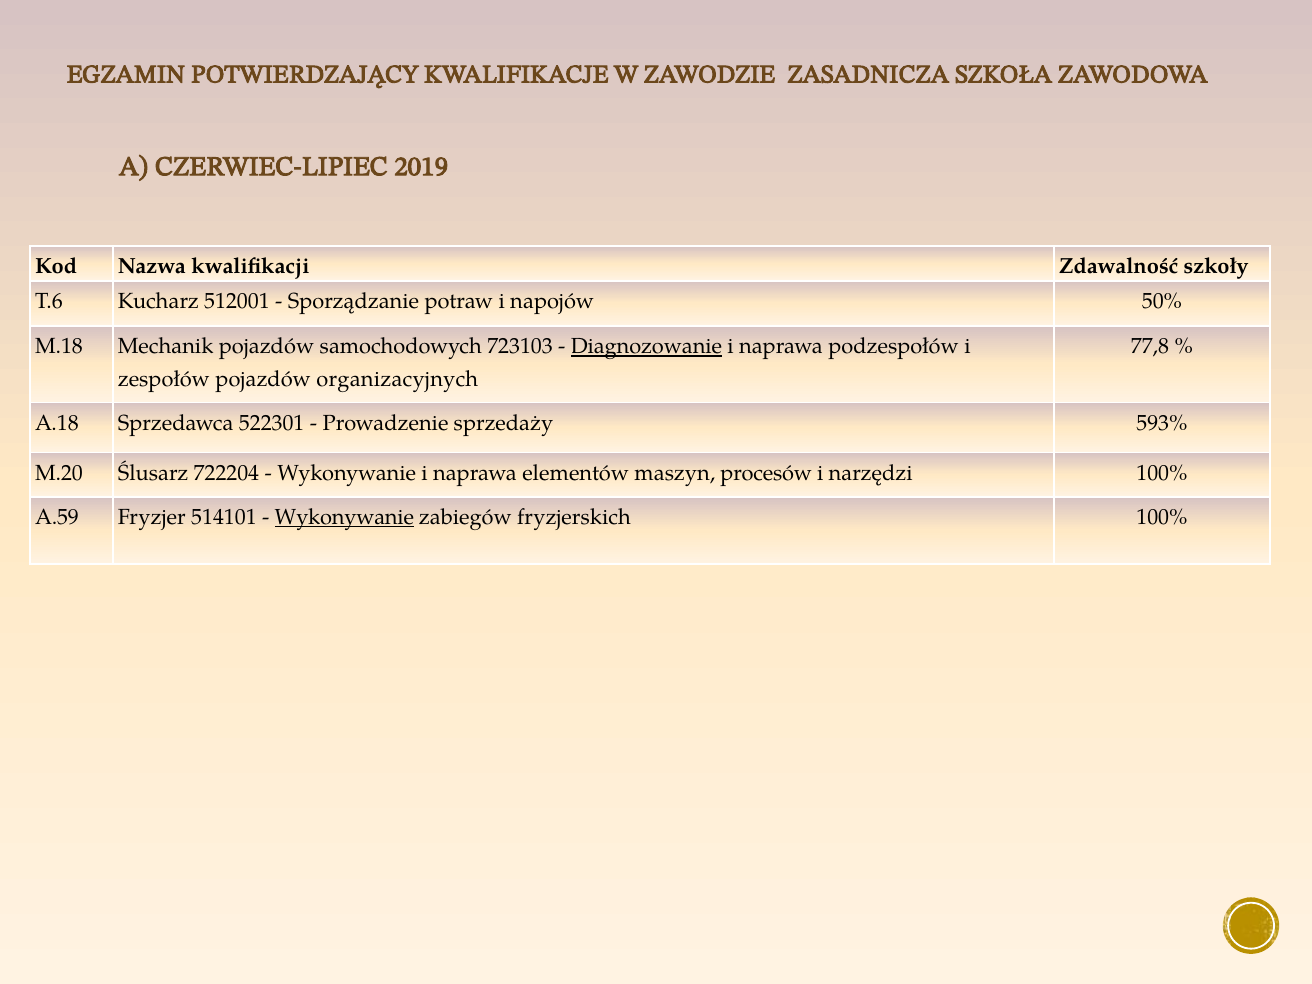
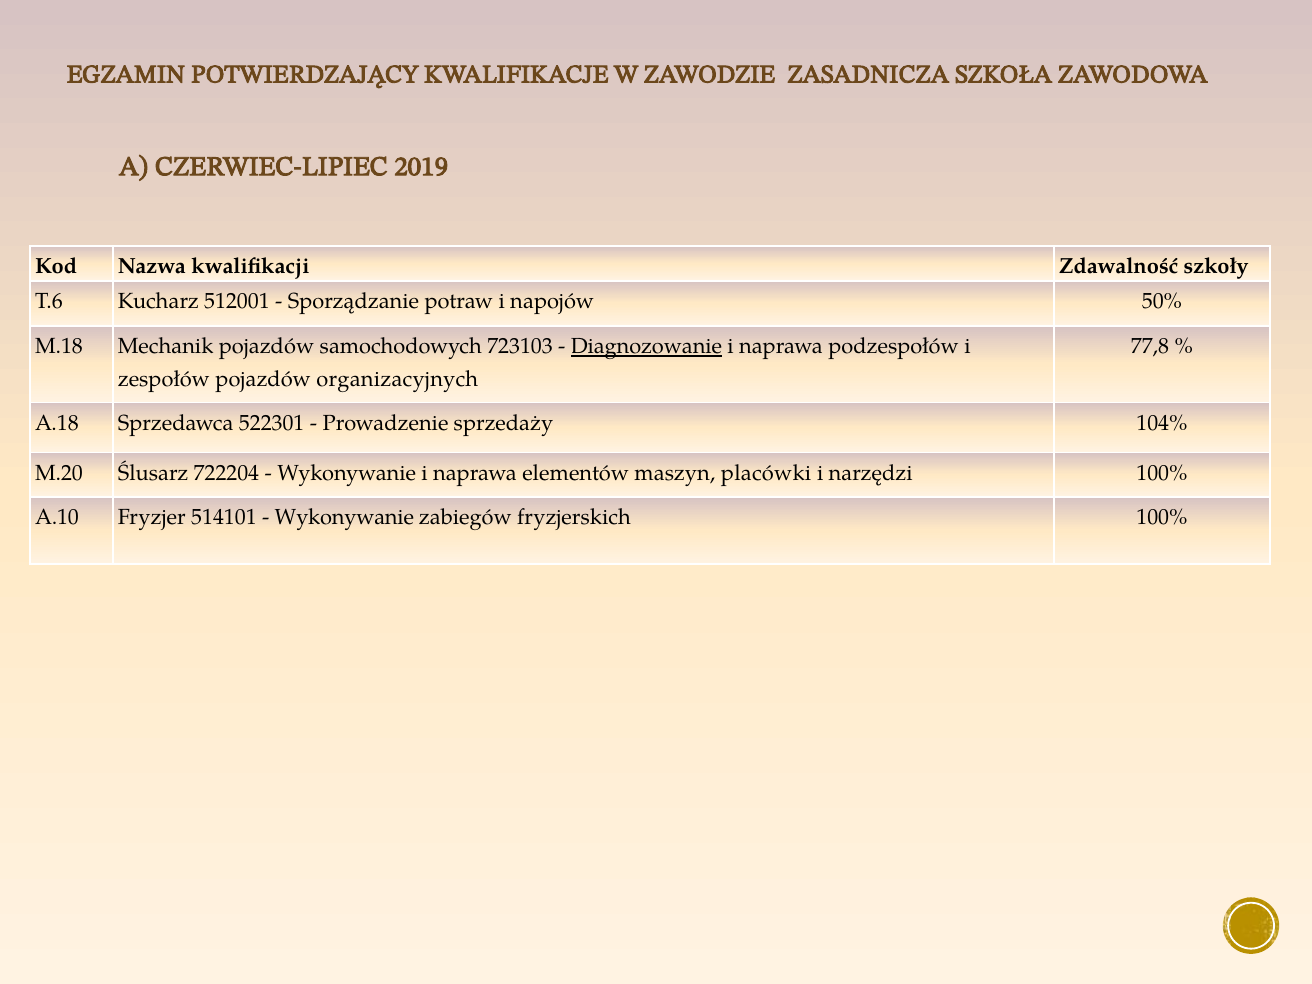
593%: 593% -> 104% (1162, 423)
procesów: procesów -> placówki (766, 473)
A.59: A.59 -> A.10 (57, 517)
Wykonywanie underline: present -> none (344, 517)
